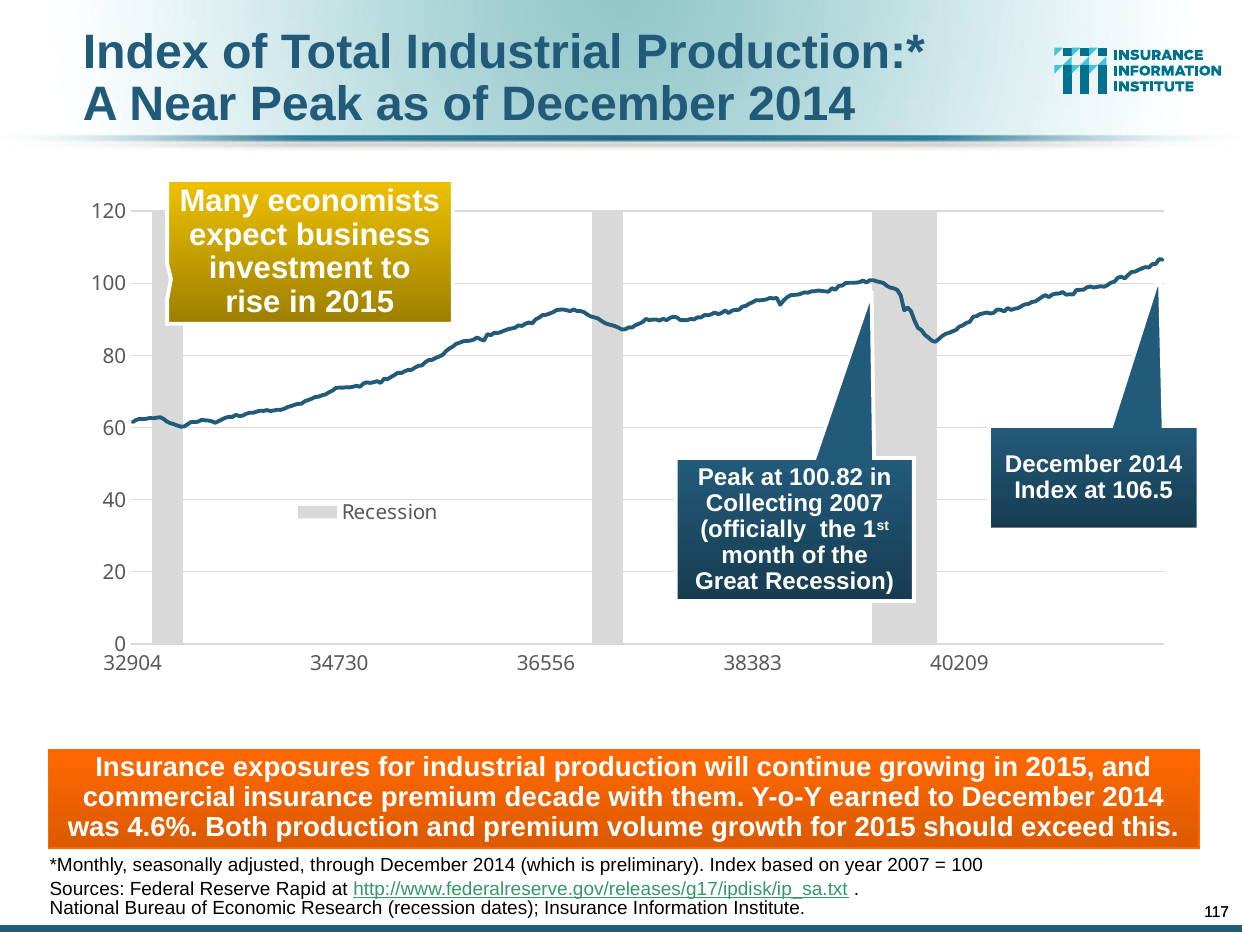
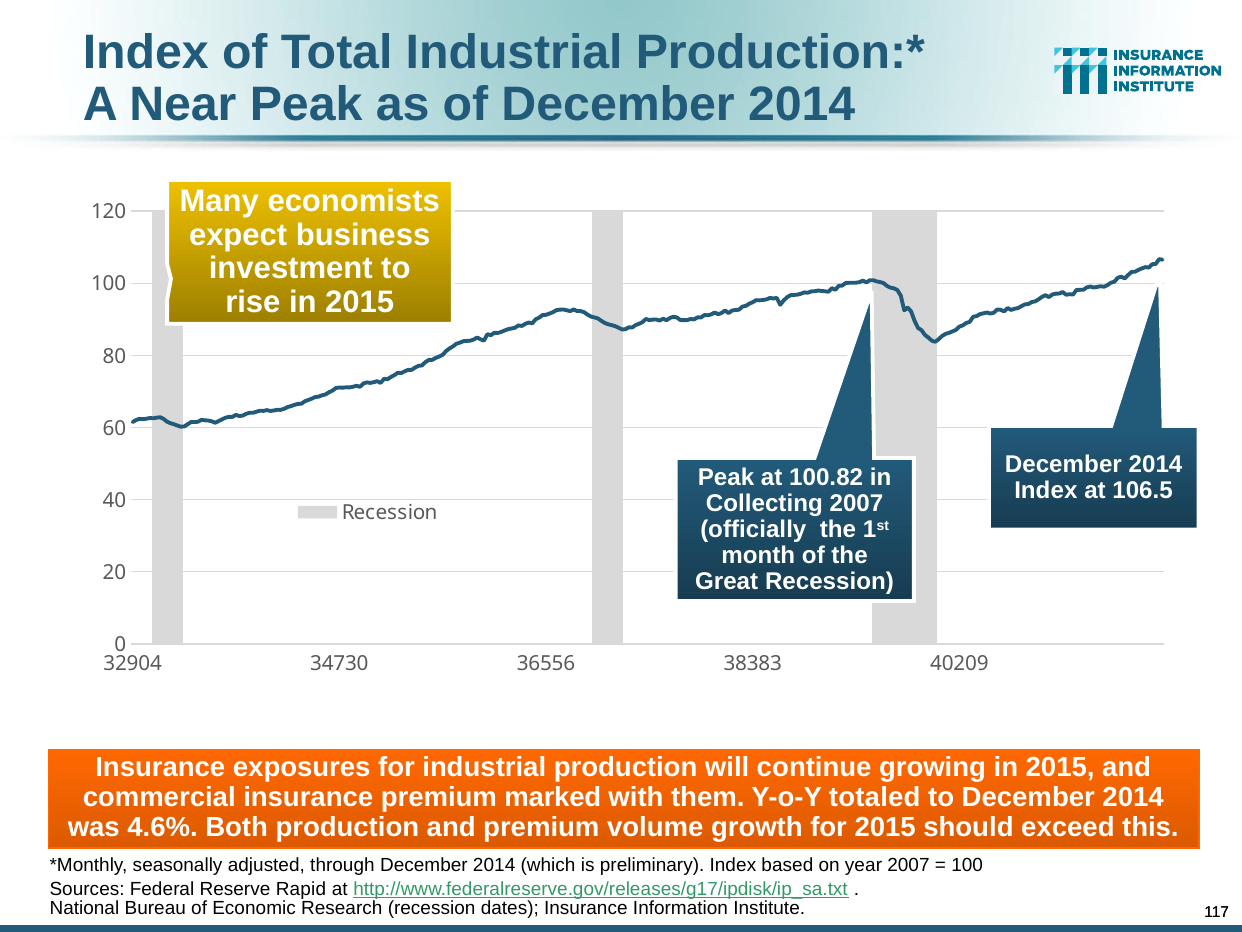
decade: decade -> marked (553, 797)
earned: earned -> totaled (875, 797)
